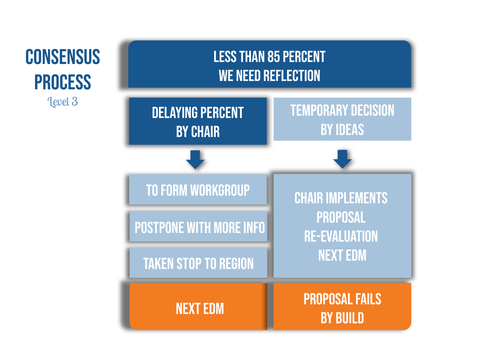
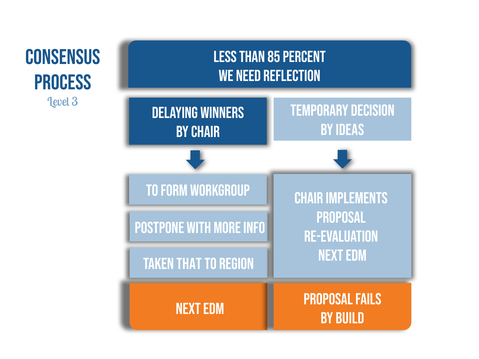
delaying percent: percent -> winners (222, 113)
stop: stop -> that (189, 264)
